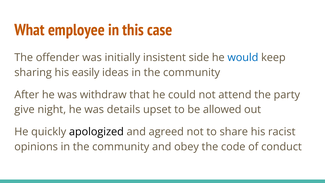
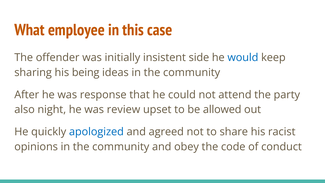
easily: easily -> being (86, 72)
withdraw: withdraw -> response (103, 95)
give: give -> also (25, 110)
details: details -> review (123, 110)
apologized colour: black -> blue (96, 132)
